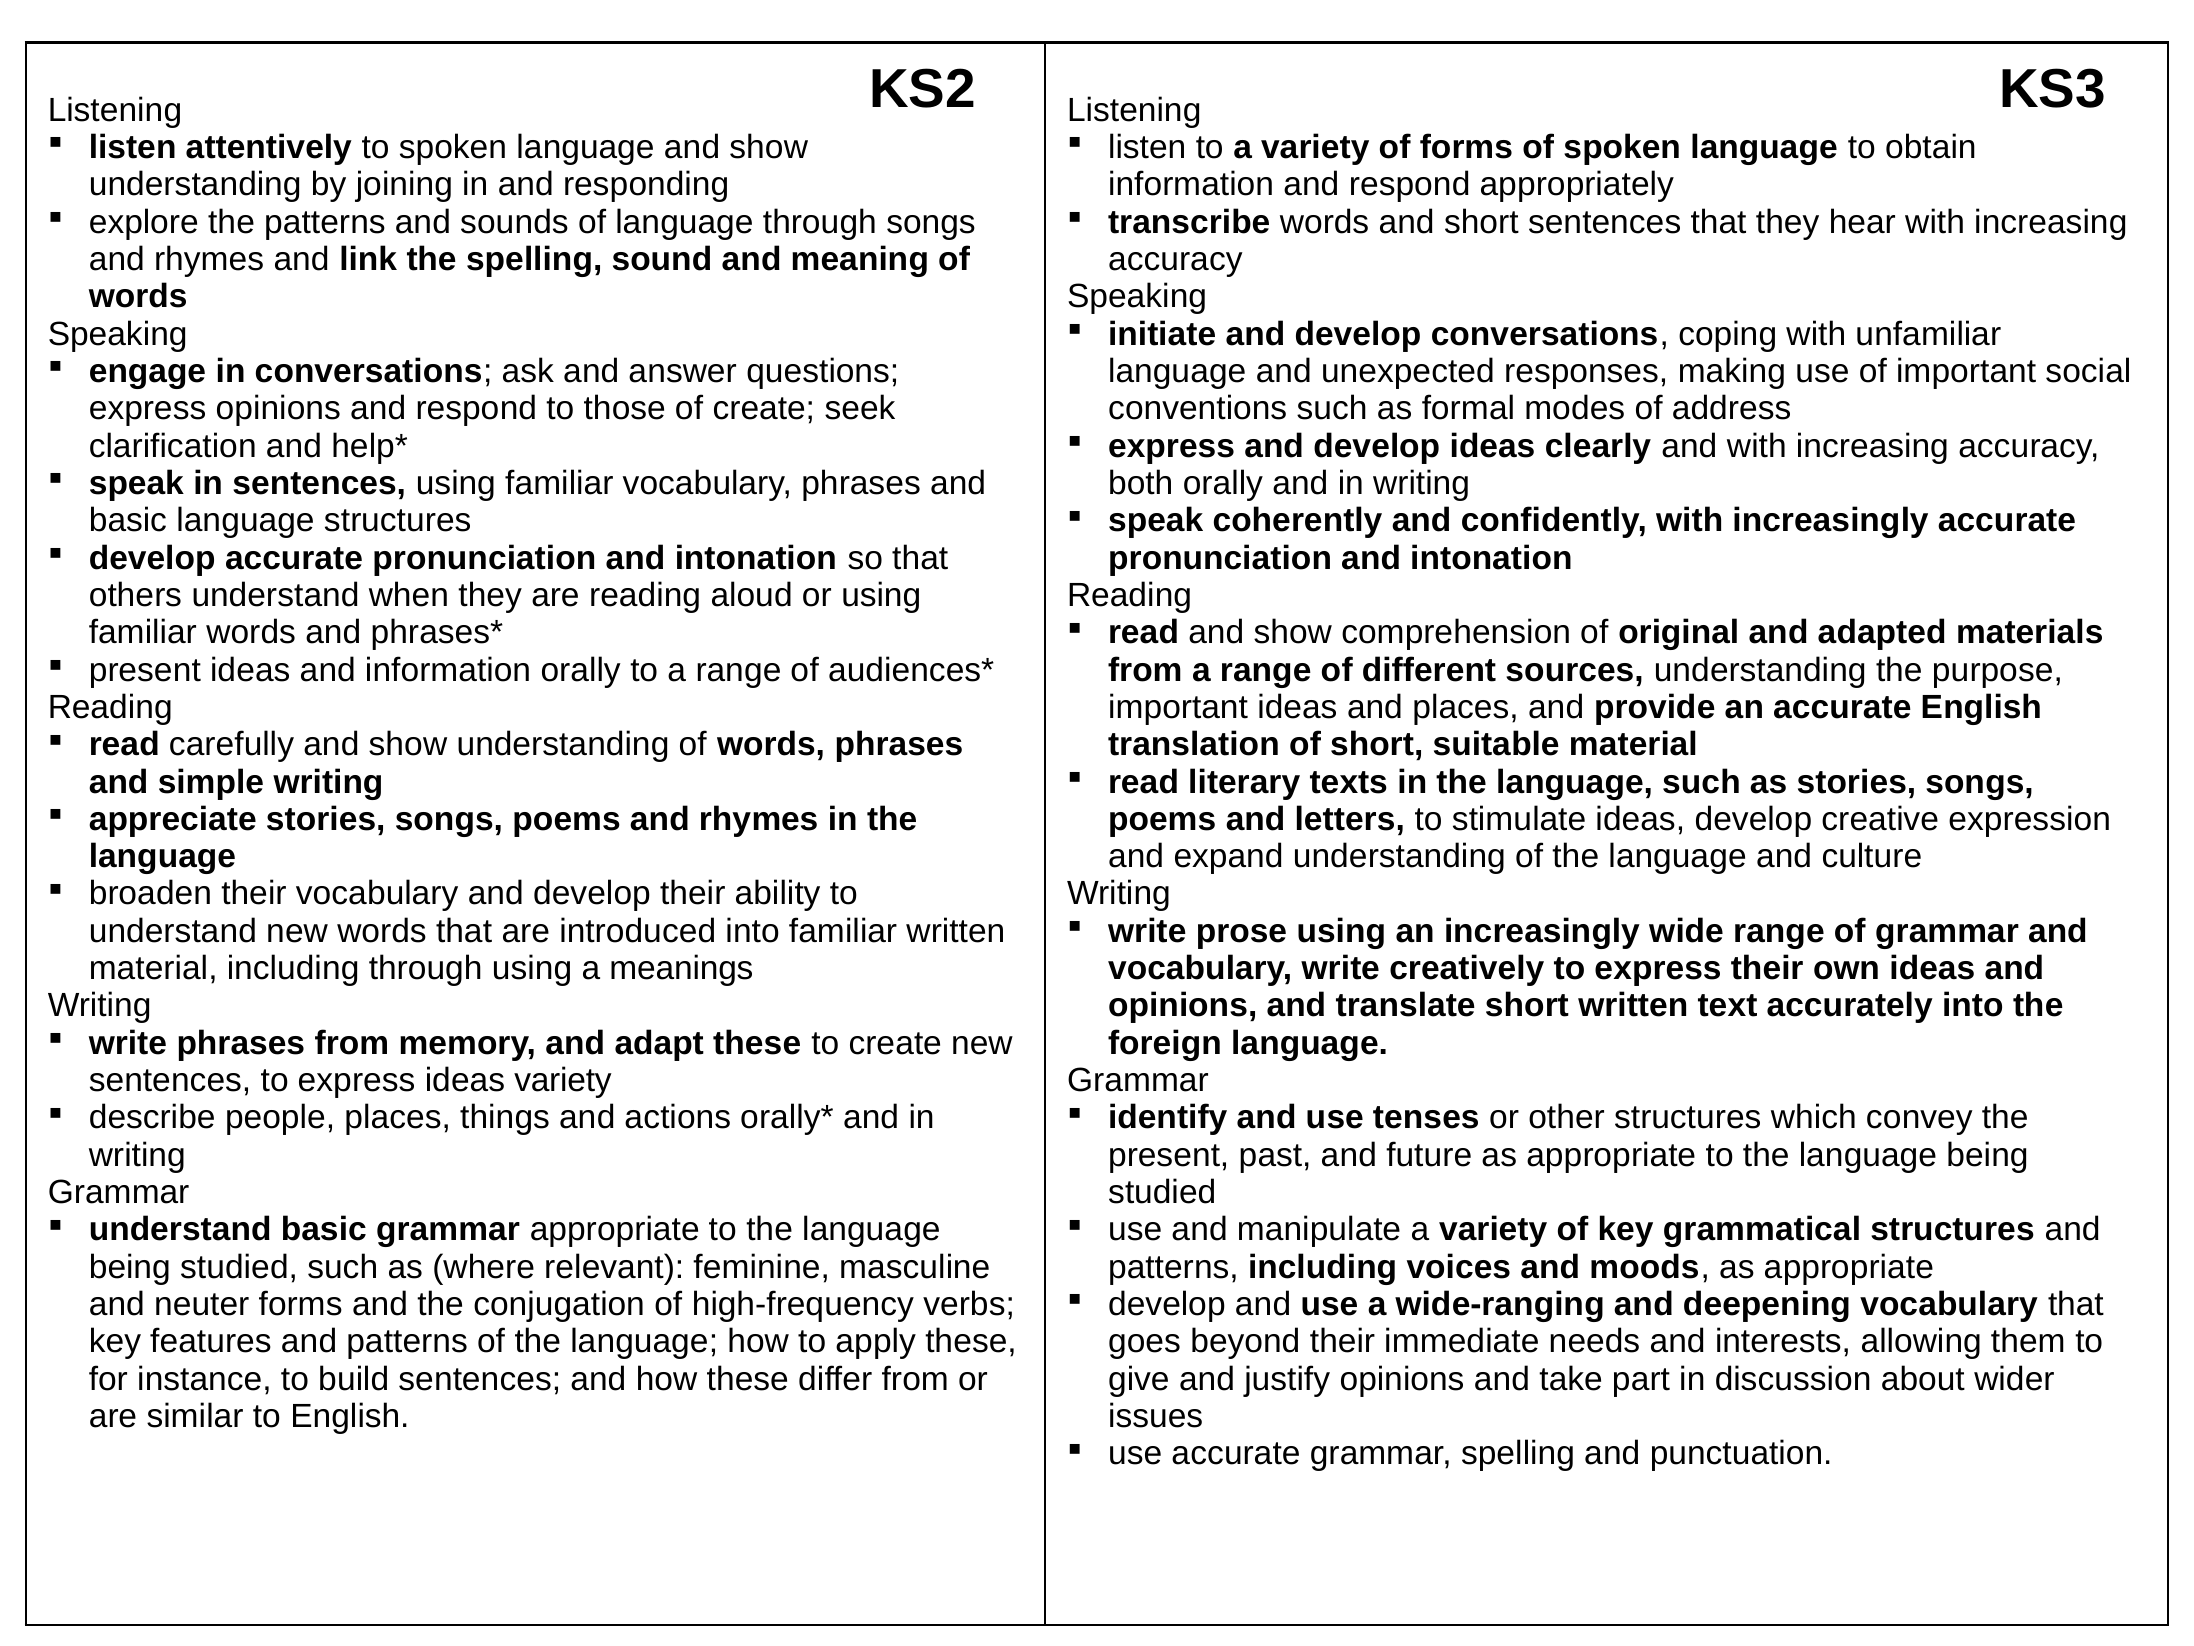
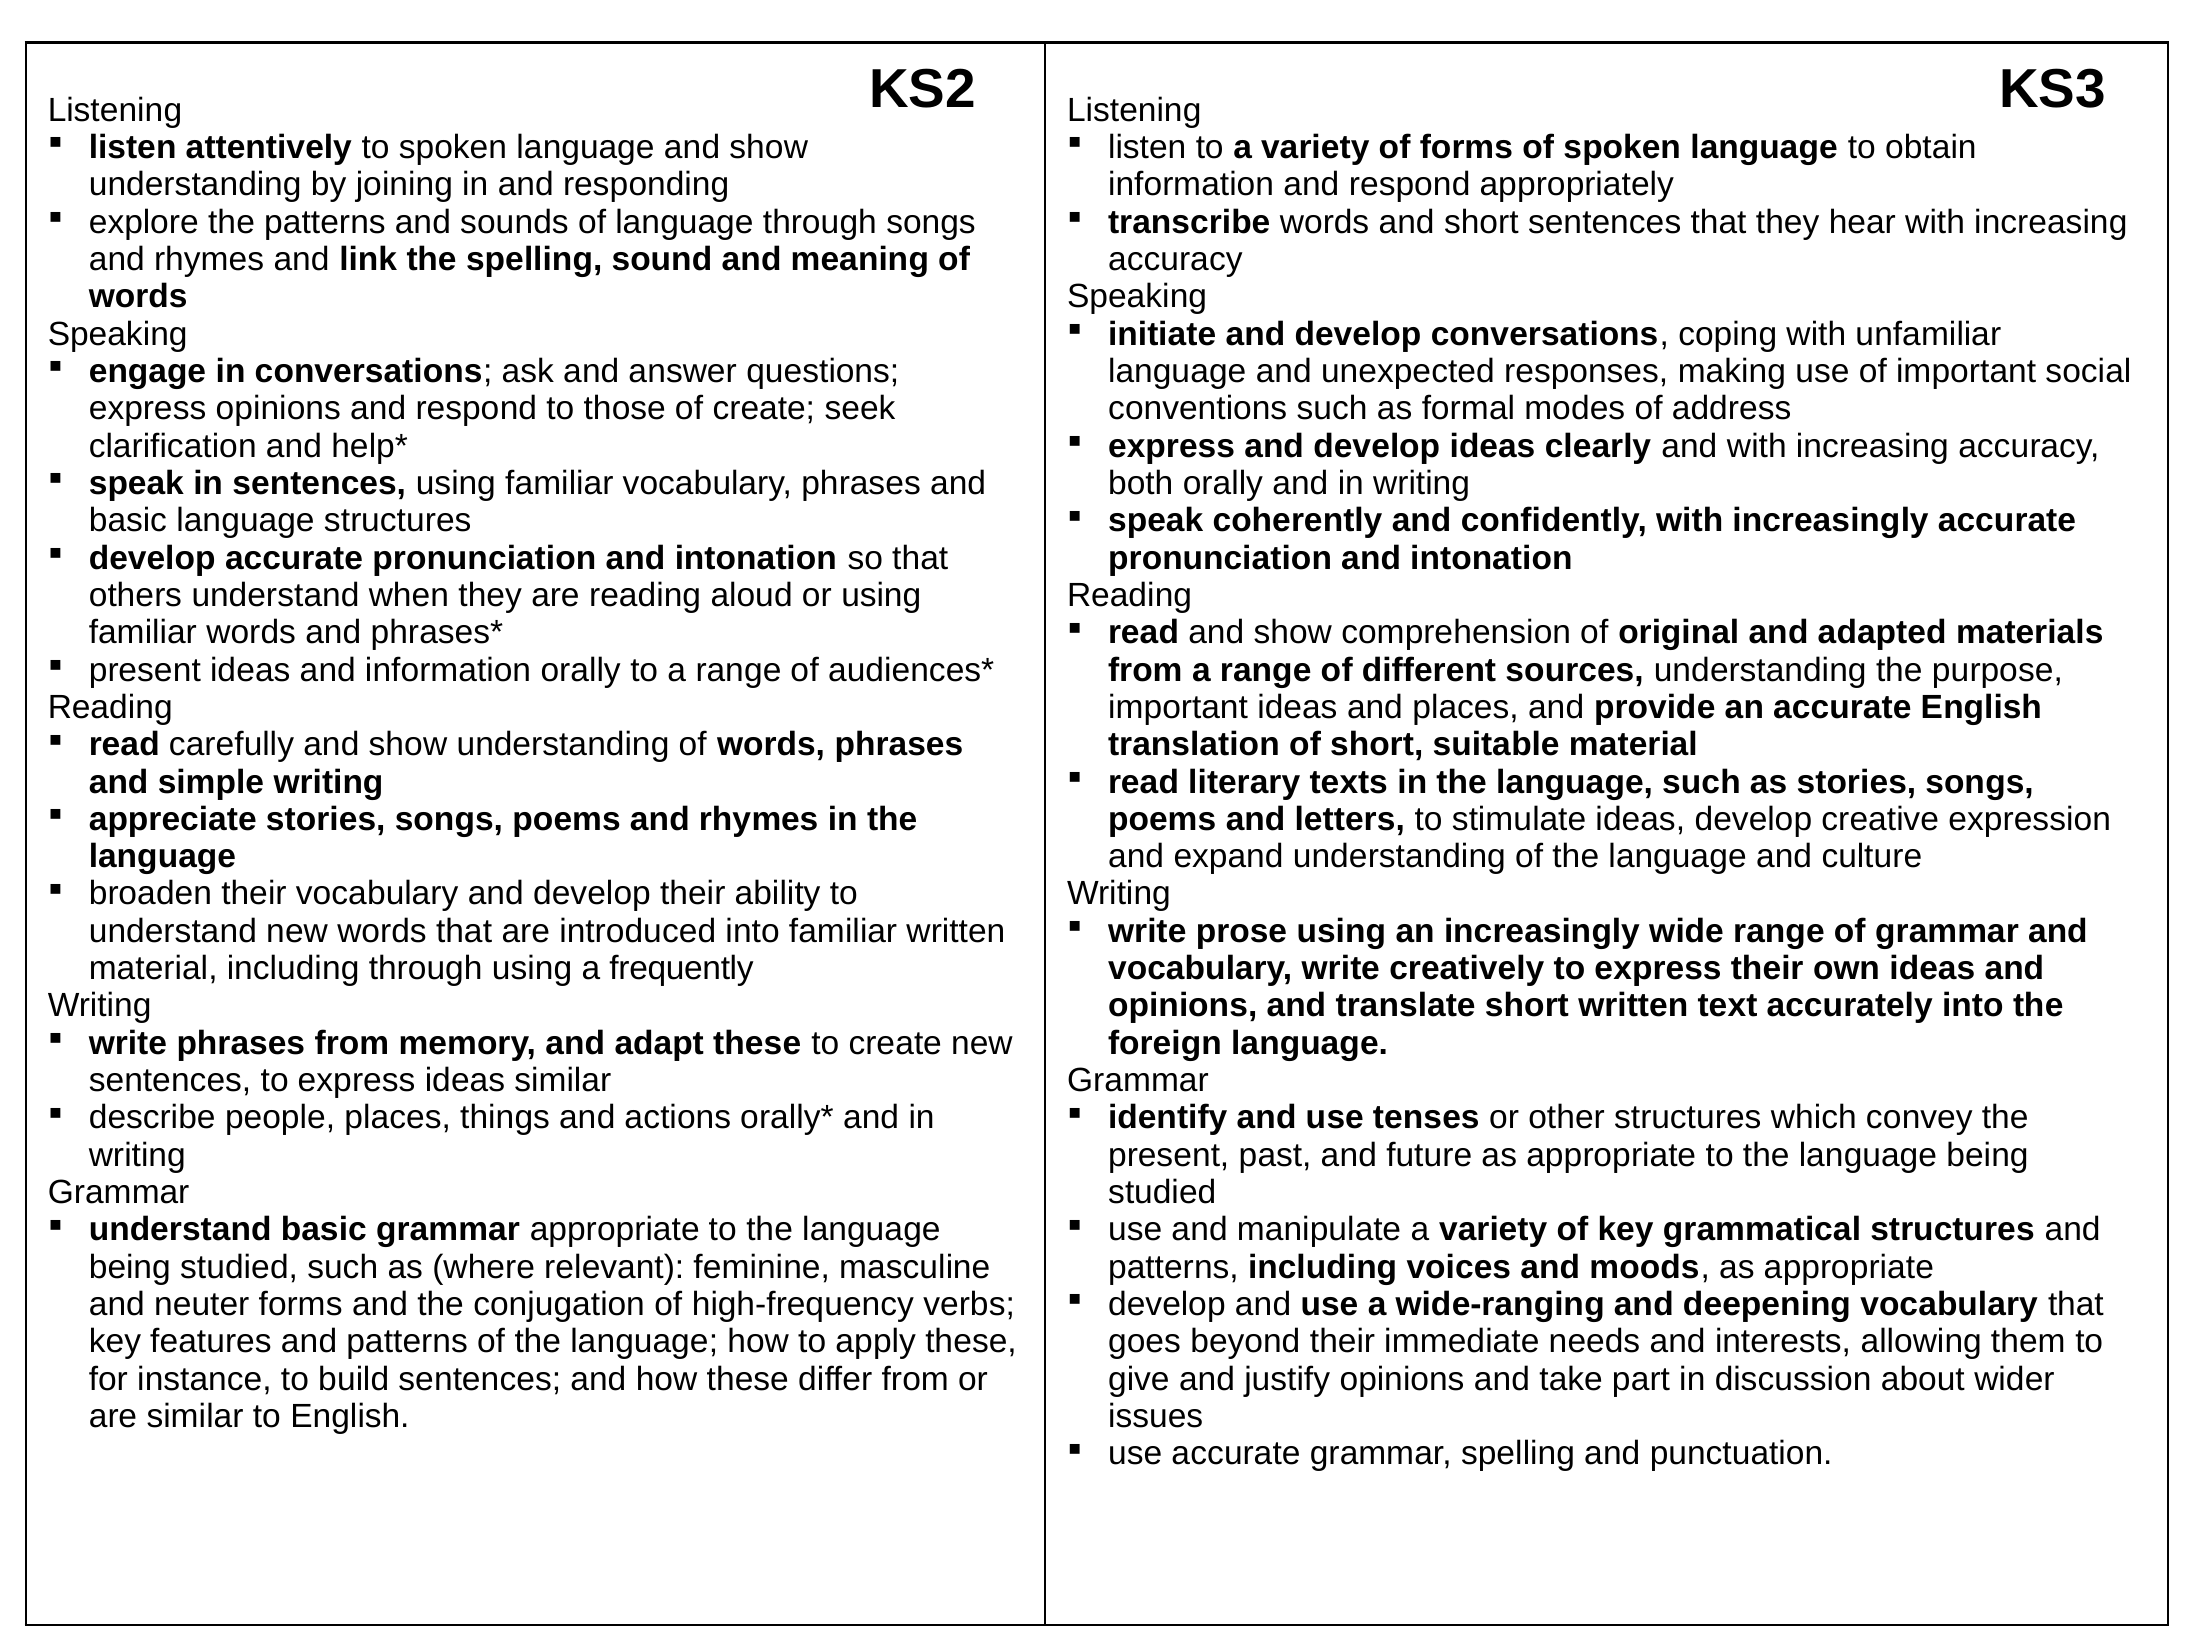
meanings: meanings -> frequently (682, 968)
ideas variety: variety -> similar (563, 1080)
